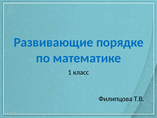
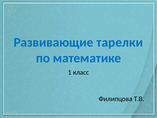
порядке: порядке -> тарелки (120, 42)
